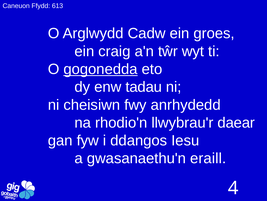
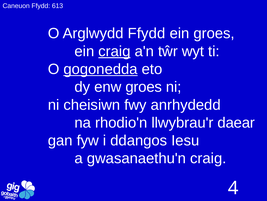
Arglwydd Cadw: Cadw -> Ffydd (147, 33)
craig underline: none -> present (114, 51)
enw tadau: tadau -> groes (144, 87)
gwasanaethu'n eraill: eraill -> craig (208, 158)
